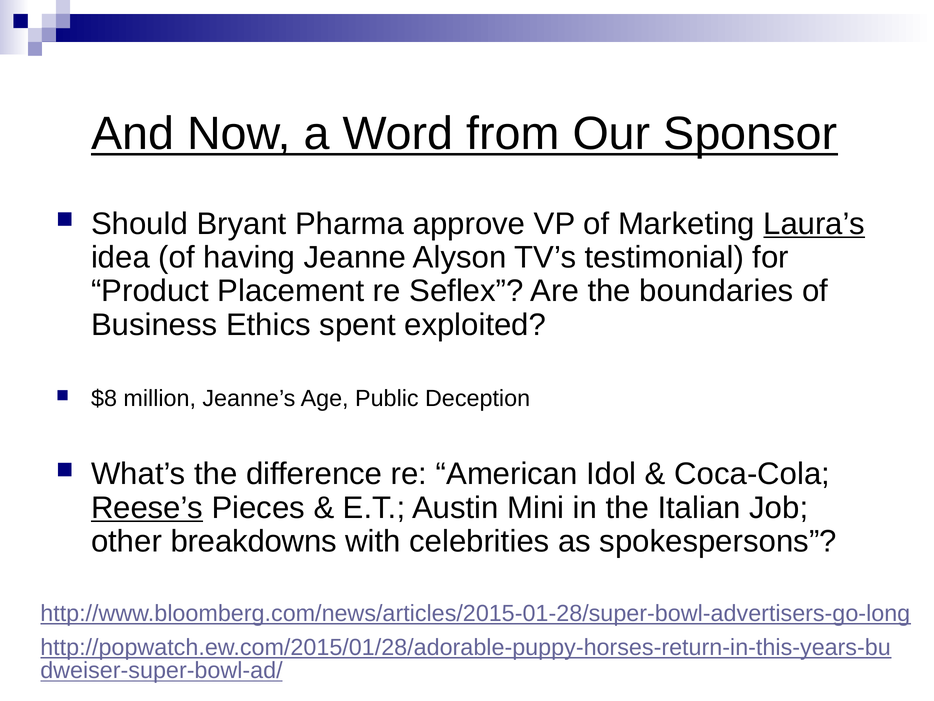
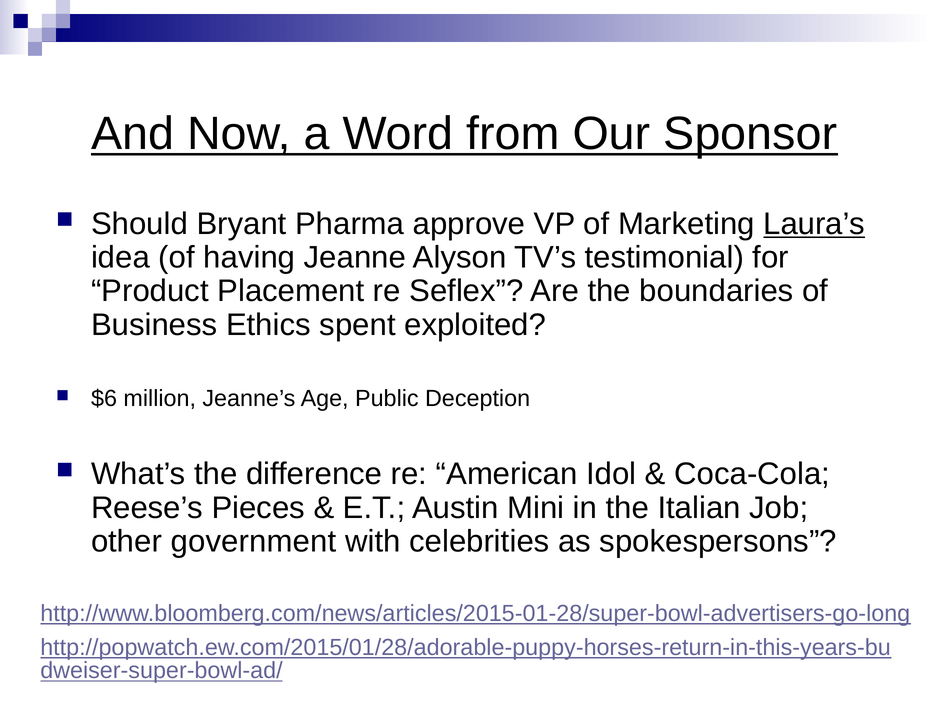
$8: $8 -> $6 (104, 398)
Reese’s underline: present -> none (147, 507)
breakdowns: breakdowns -> government (254, 541)
